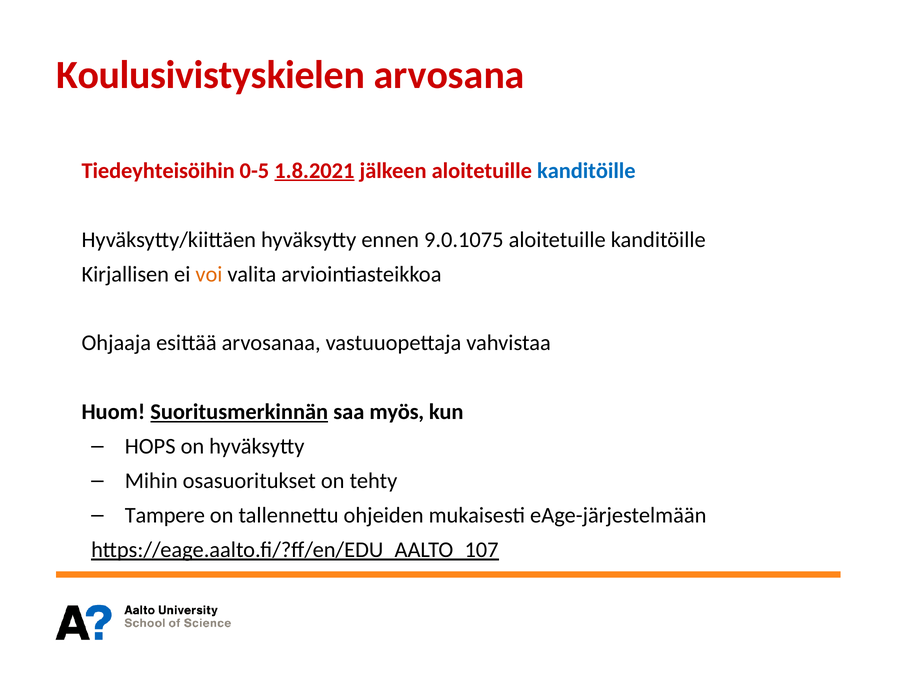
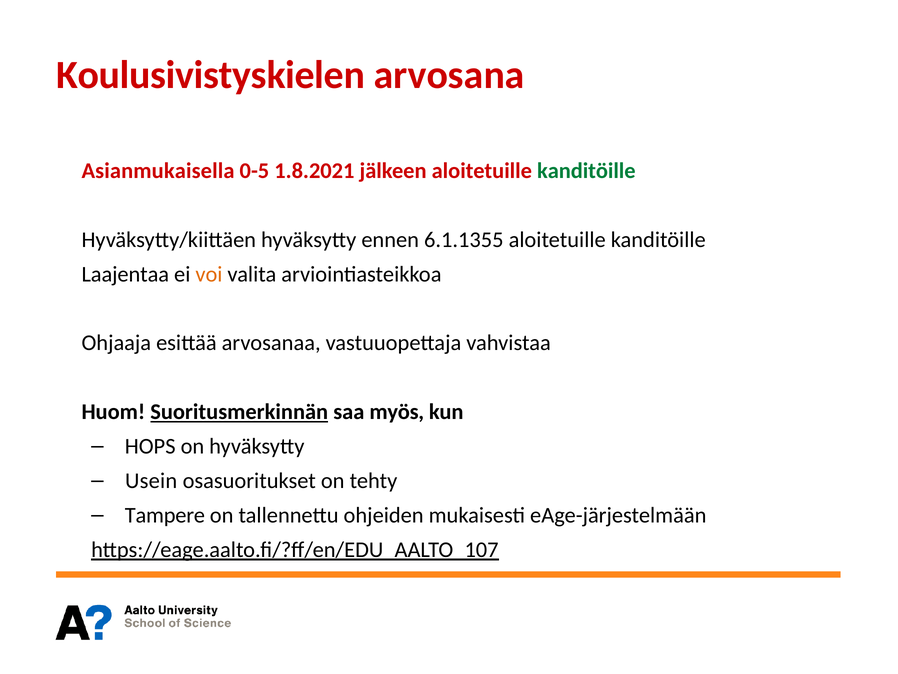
Tiedeyhteisöihin: Tiedeyhteisöihin -> Asianmukaisella (158, 171)
1.8.2021 underline: present -> none (314, 171)
kanditöille colour: blue -> green (586, 171)
9.0.1075: 9.0.1075 -> 6.1.1355 (464, 240)
Kirjallisen: Kirjallisen -> Laajentaa (125, 274)
Mihin: Mihin -> Usein (151, 481)
